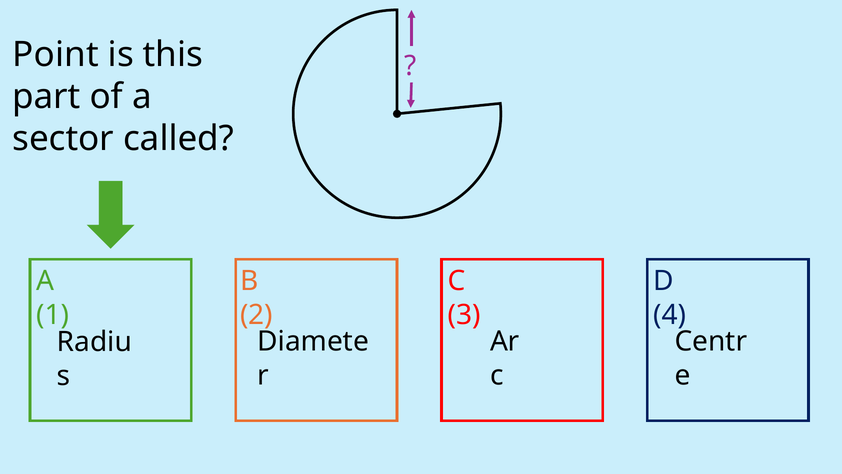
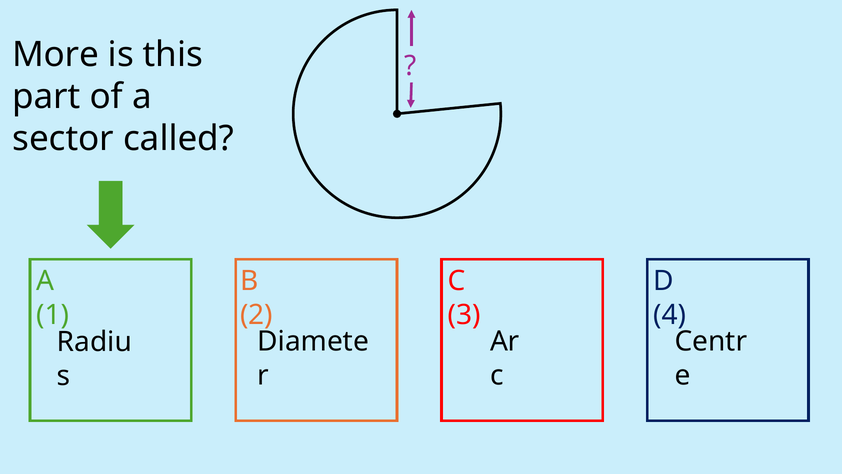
Point: Point -> More (56, 55)
